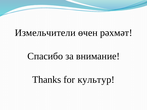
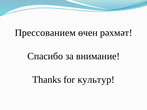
Измельчители: Измельчители -> Прессованием (45, 33)
